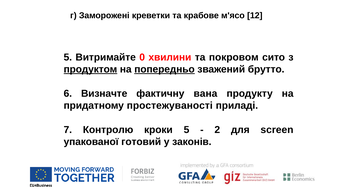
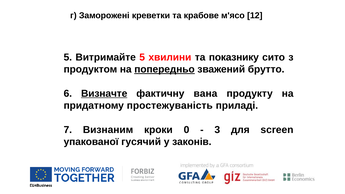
Витримайте 0: 0 -> 5 (142, 57)
покровом: покровом -> показнику (234, 57)
продуктом underline: present -> none (90, 69)
Визначте underline: none -> present (104, 94)
простежуваності: простежуваності -> простежуваність (170, 106)
Контролю: Контролю -> Визнаним (108, 130)
кроки 5: 5 -> 0 (187, 130)
2: 2 -> 3 (217, 130)
готовий: готовий -> гусячий (141, 142)
